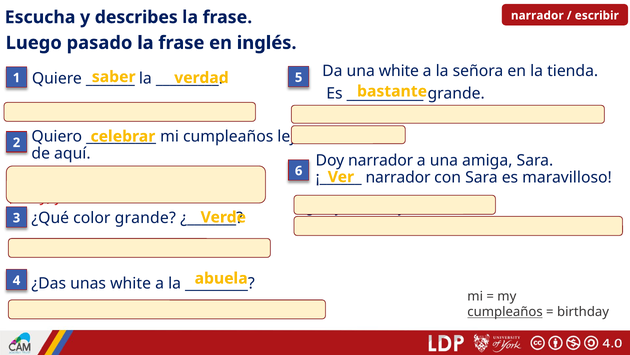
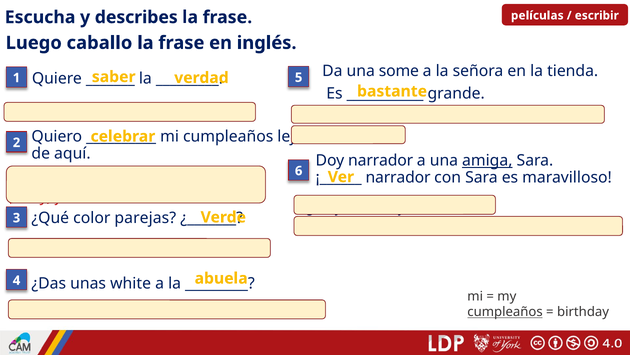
narrador: narrador -> películas (537, 15)
pasado: pasado -> caballo (99, 43)
una white: white -> some (399, 71)
amiga underline: none -> present (487, 160)
color grande: grande -> parejas (145, 218)
